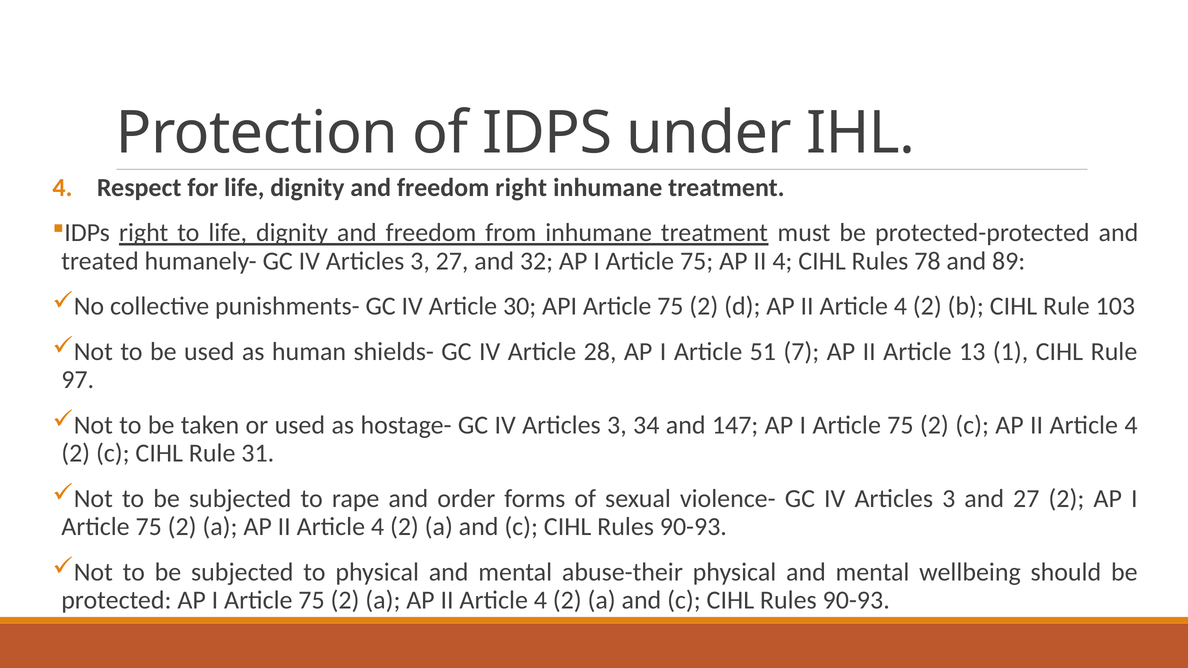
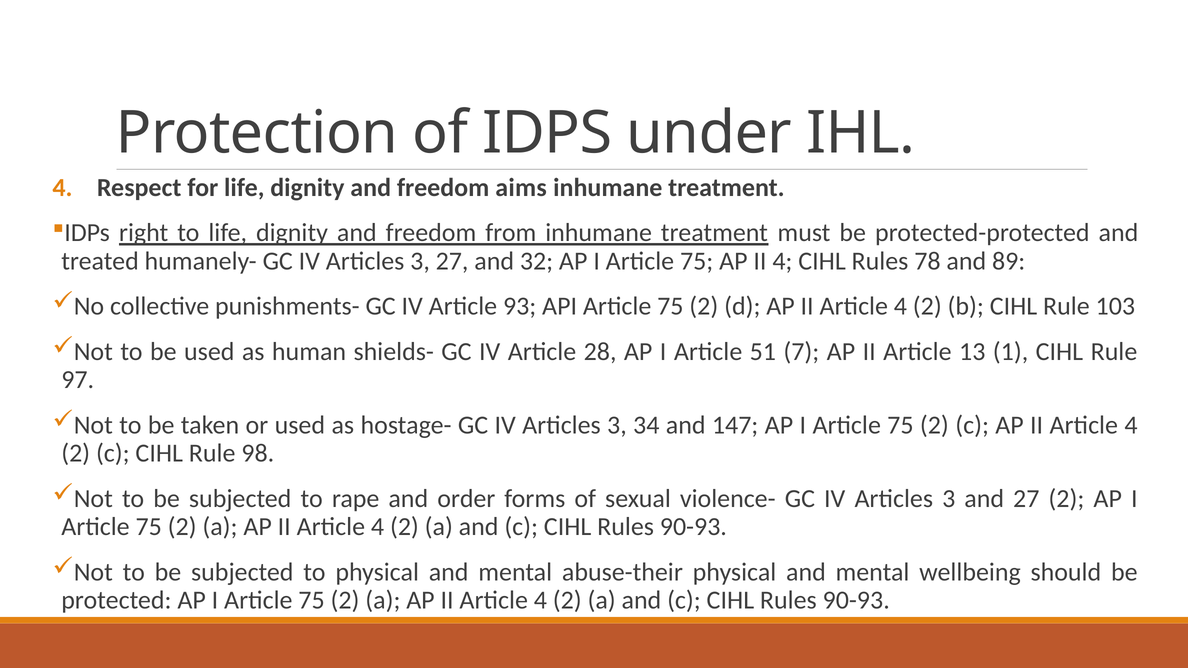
freedom right: right -> aims (521, 188)
30: 30 -> 93 (520, 306)
31: 31 -> 98 (258, 453)
